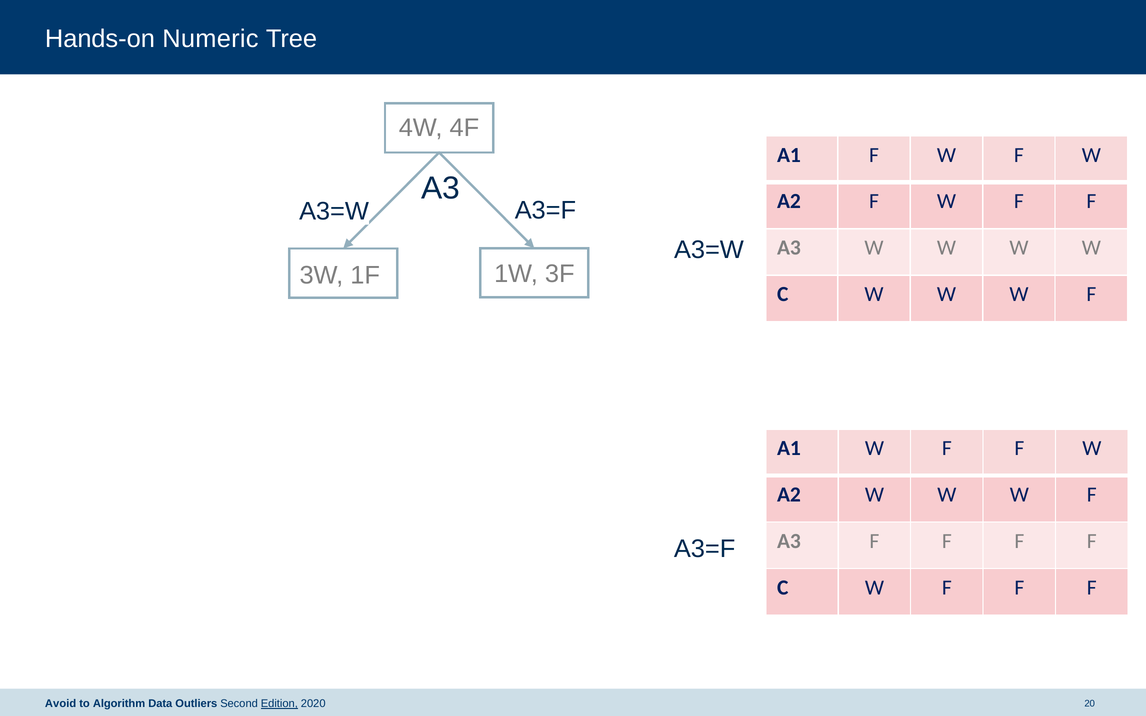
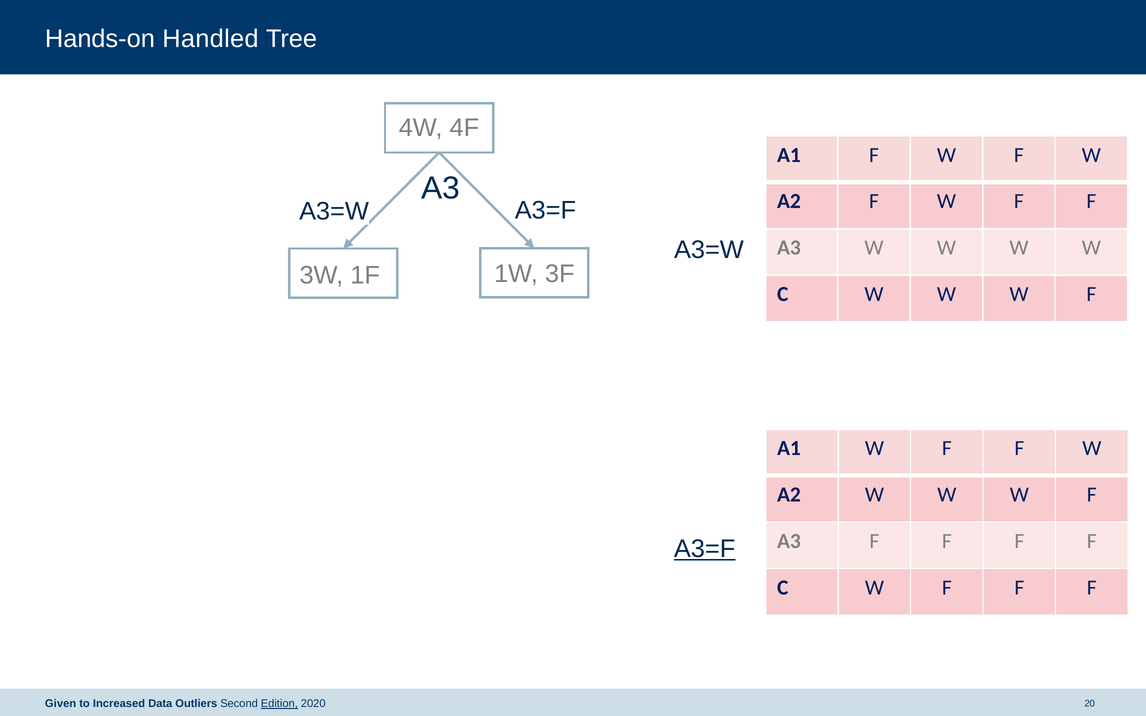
Numeric: Numeric -> Handled (210, 39)
A3=F underline: none -> present (705, 549)
Avoid: Avoid -> Given (61, 704)
Algorithm: Algorithm -> Increased (119, 704)
